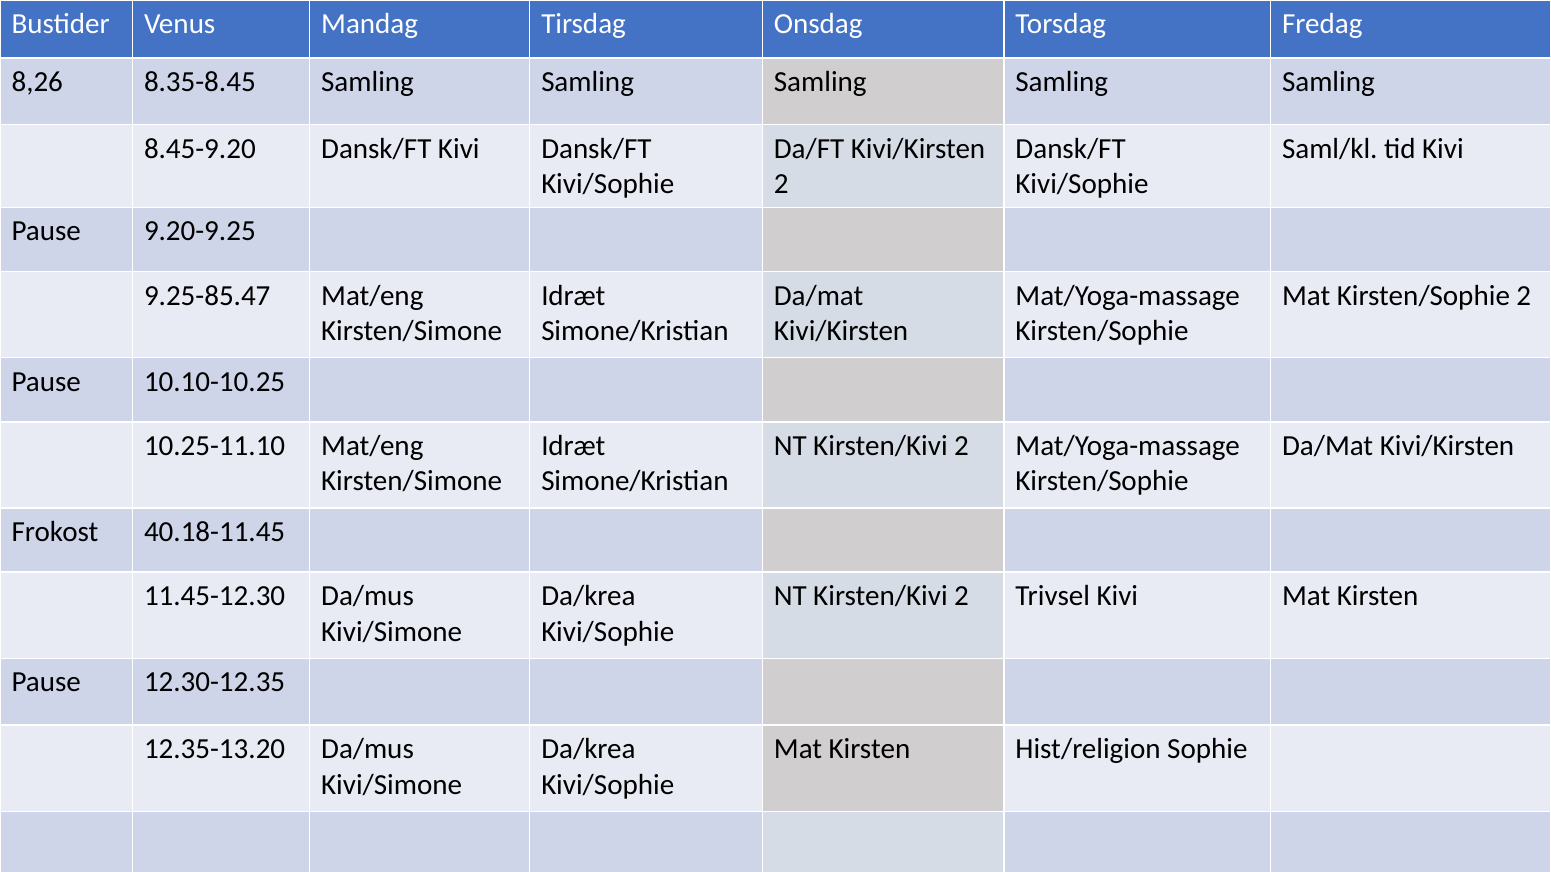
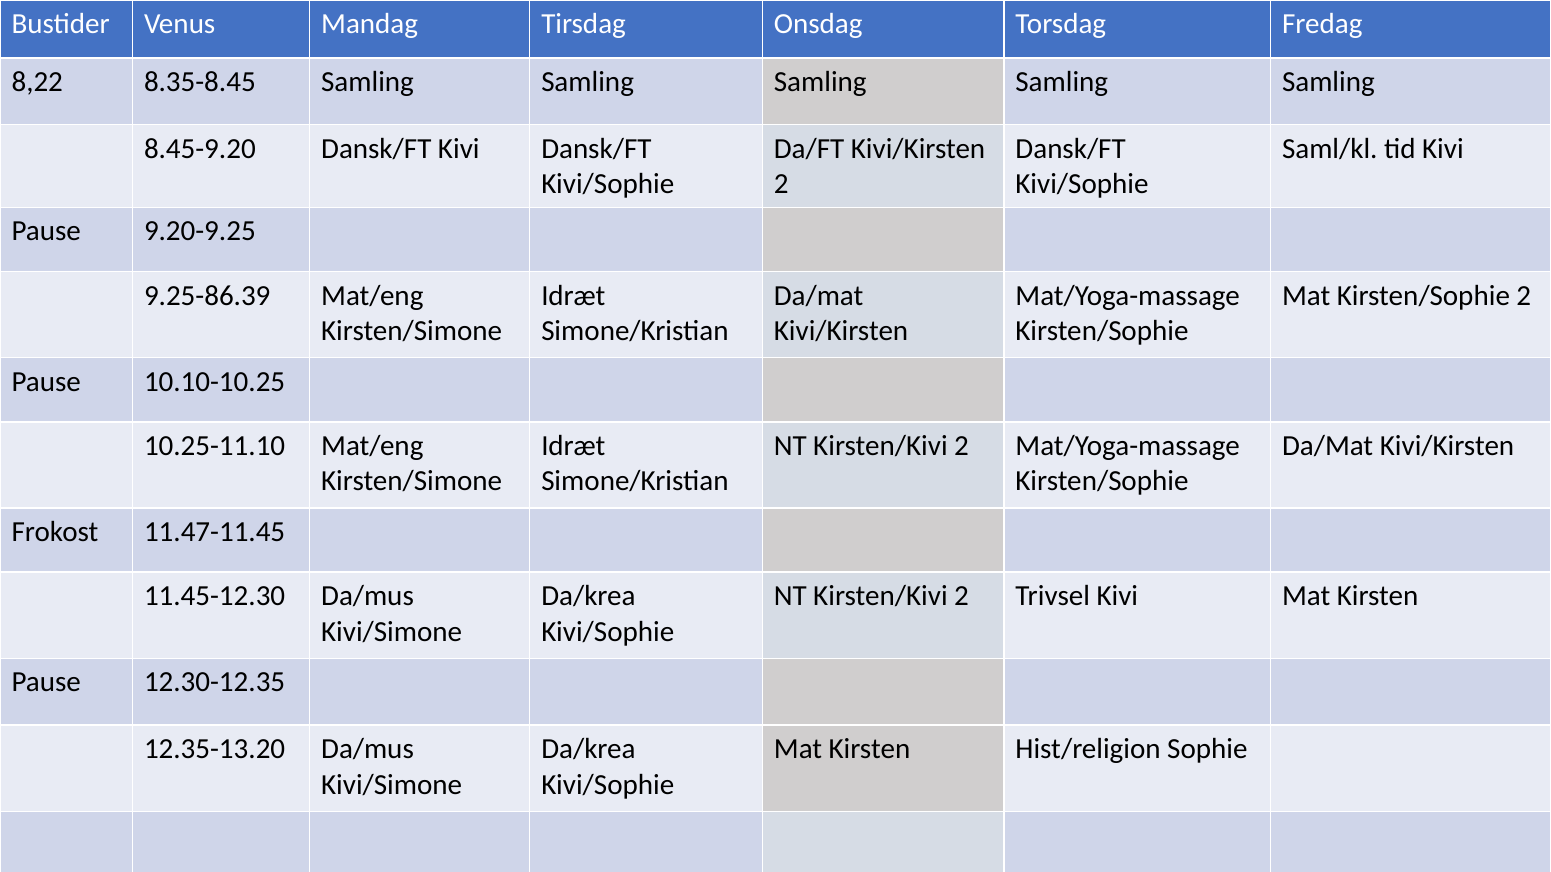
8,26: 8,26 -> 8,22 (37, 82)
9.25-85.47: 9.25-85.47 -> 9.25-86.39 (207, 296)
40.18-11.45: 40.18-11.45 -> 11.47-11.45 (215, 532)
